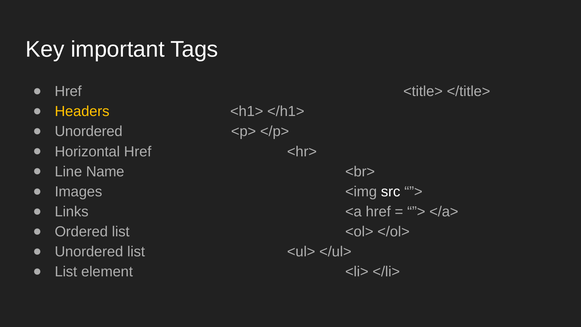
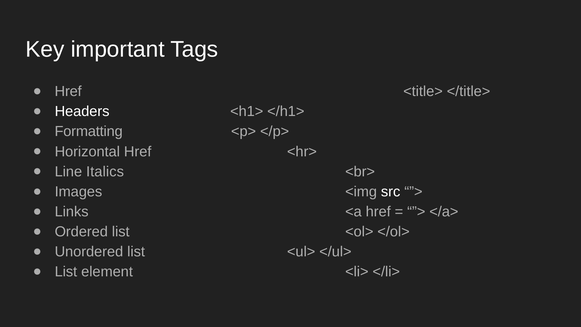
Headers colour: yellow -> white (82, 111)
Unordered: Unordered -> Formatting (89, 131)
Name: Name -> Italics (105, 172)
